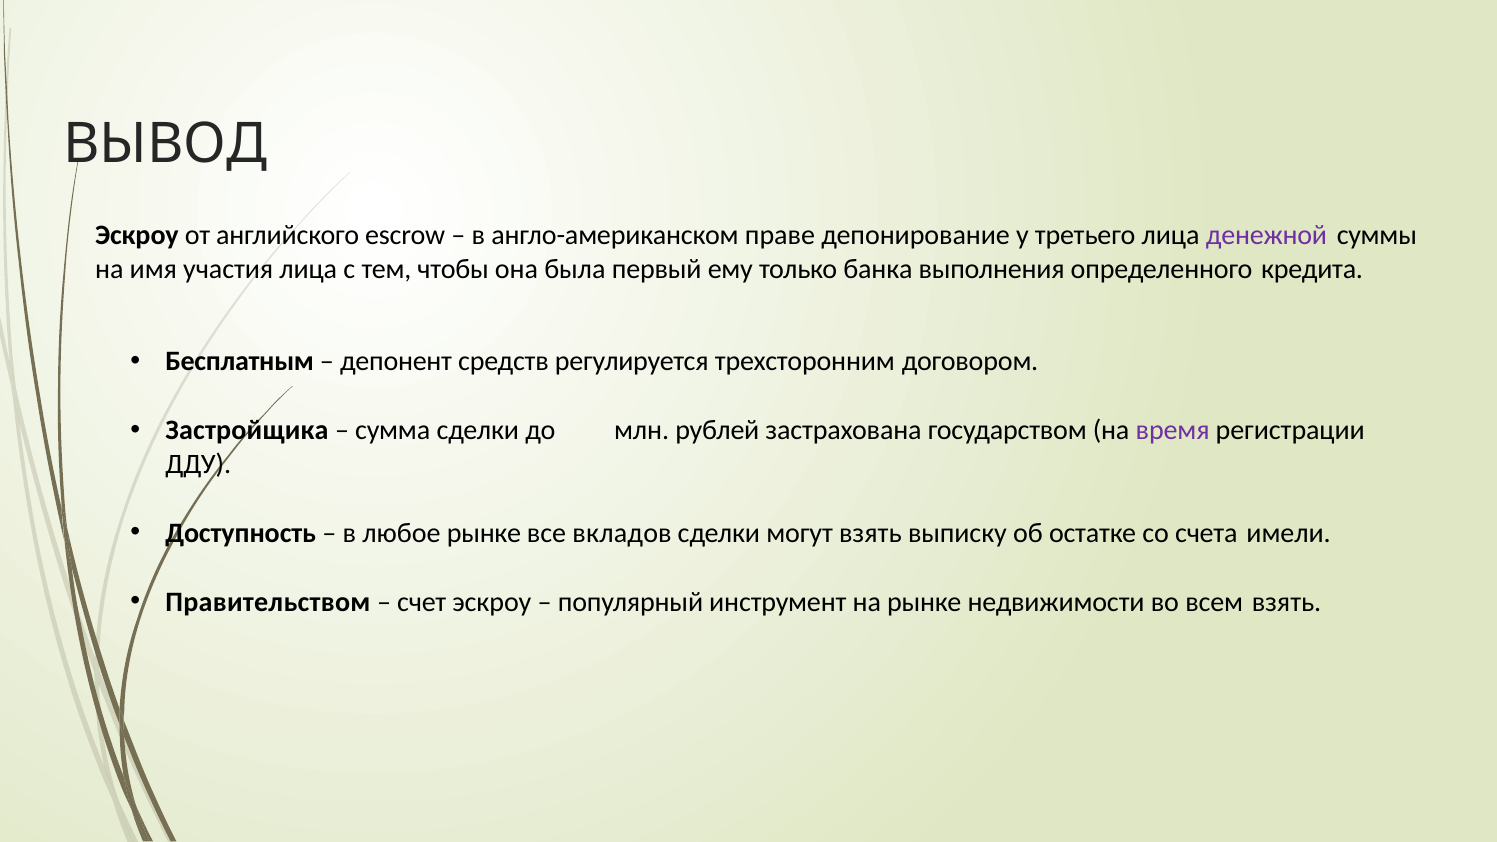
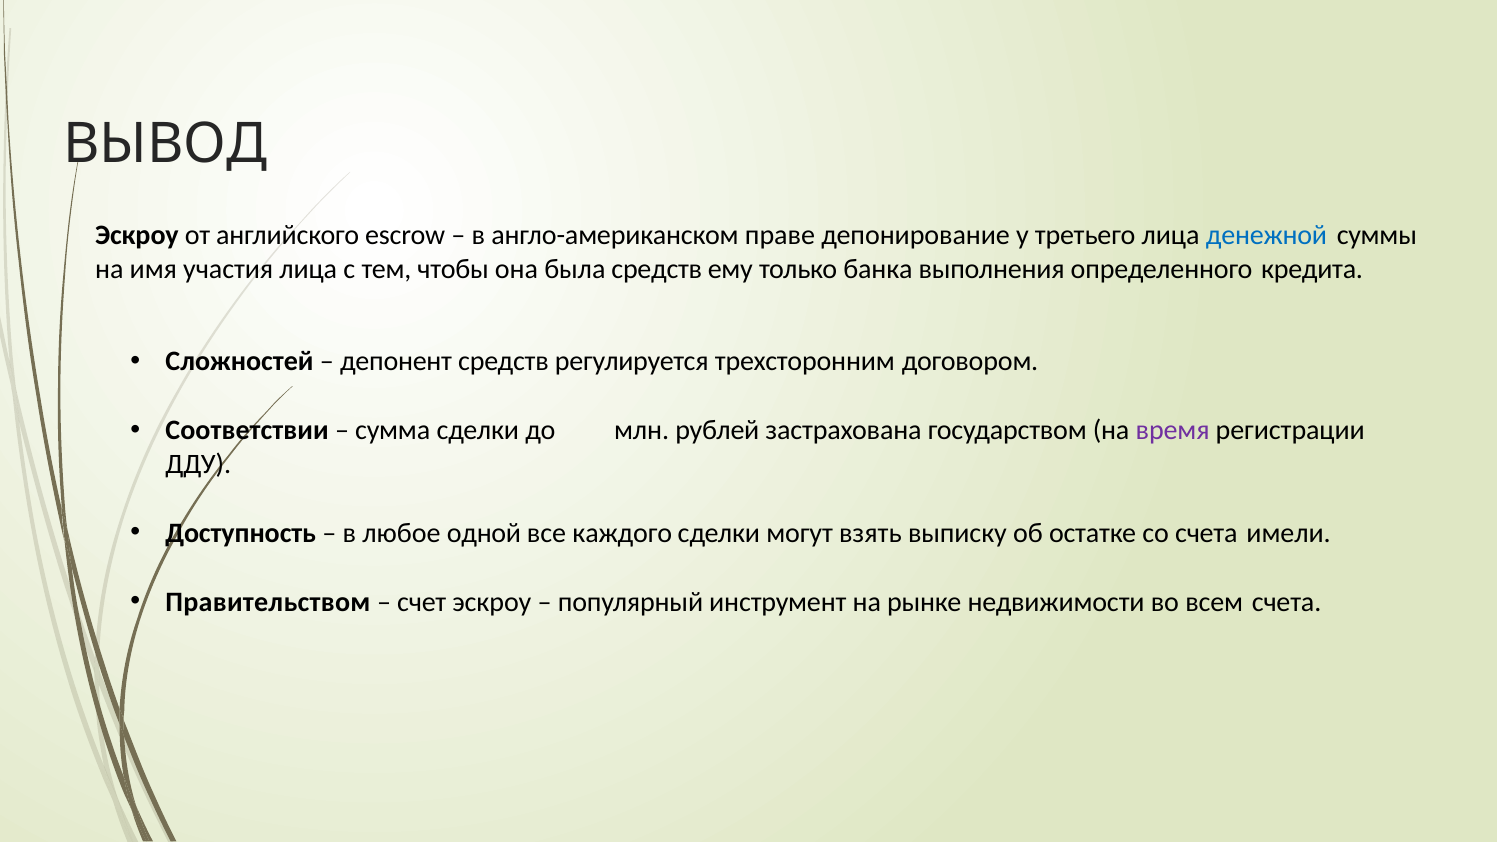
денежной colour: purple -> blue (1266, 236)
была первый: первый -> средств (657, 269)
Бесплатным: Бесплатным -> Сложностей (239, 362)
Застройщика: Застройщика -> Соответствии (247, 430)
любое рынке: рынке -> одной (484, 533)
вкладов: вкладов -> каждого (622, 533)
всем взять: взять -> счета (1287, 602)
